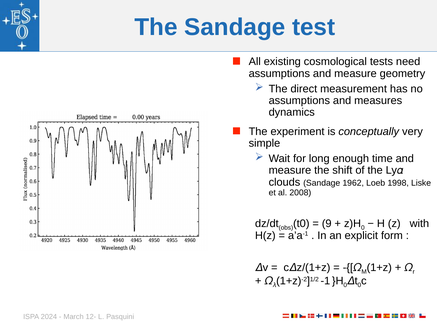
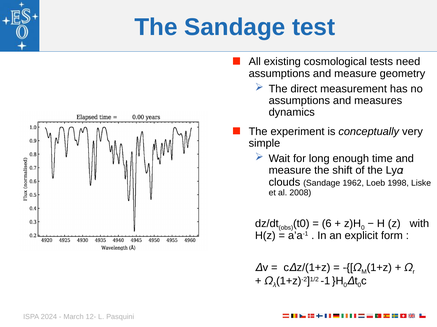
9: 9 -> 6 (327, 224)
